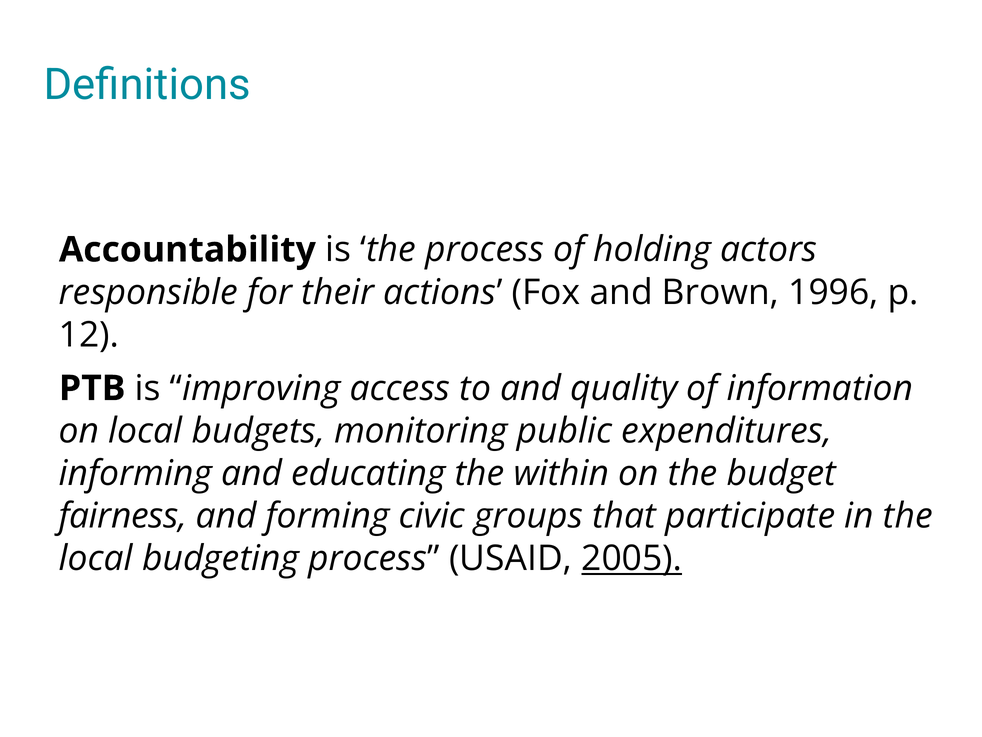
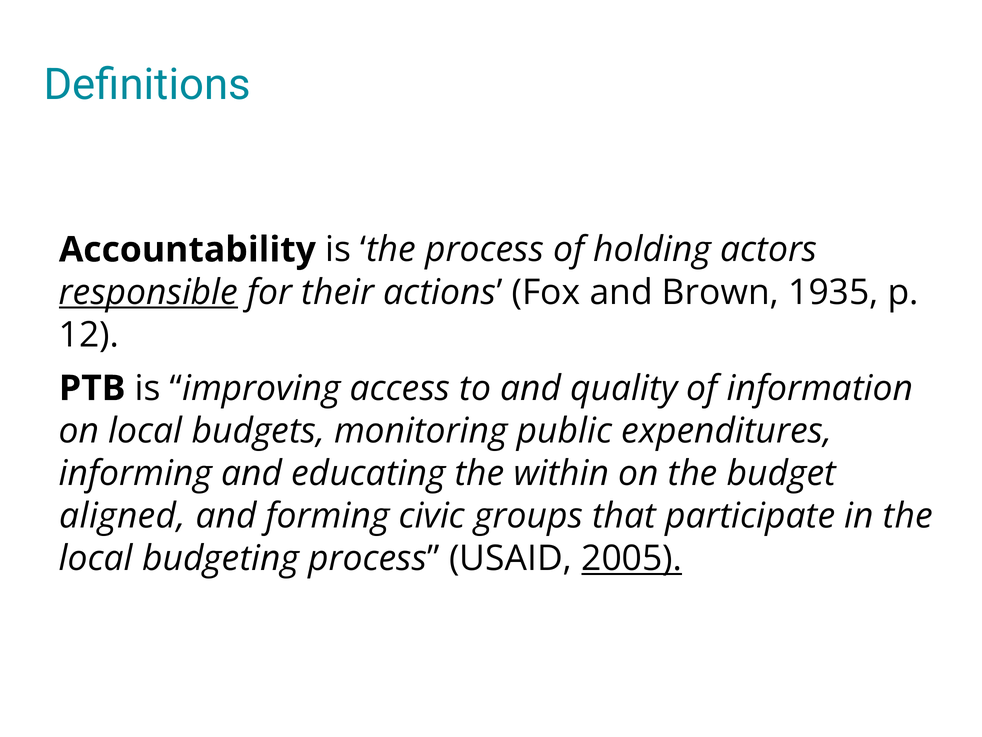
responsible underline: none -> present (148, 292)
1996: 1996 -> 1935 (833, 292)
fairness: fairness -> aligned (122, 516)
